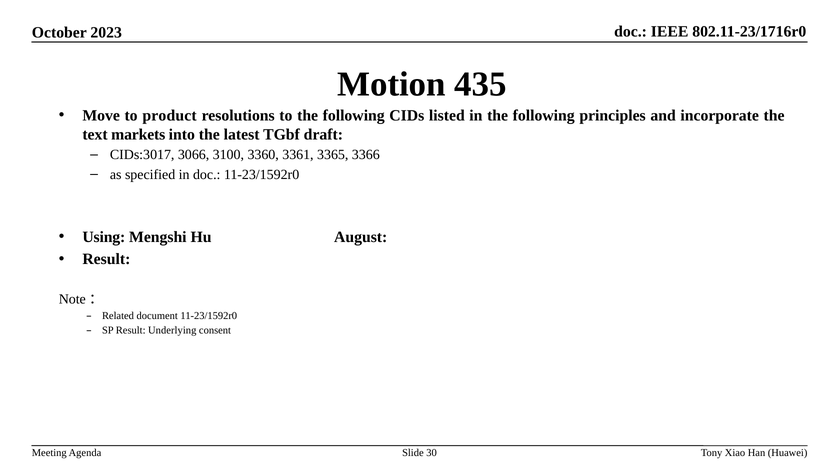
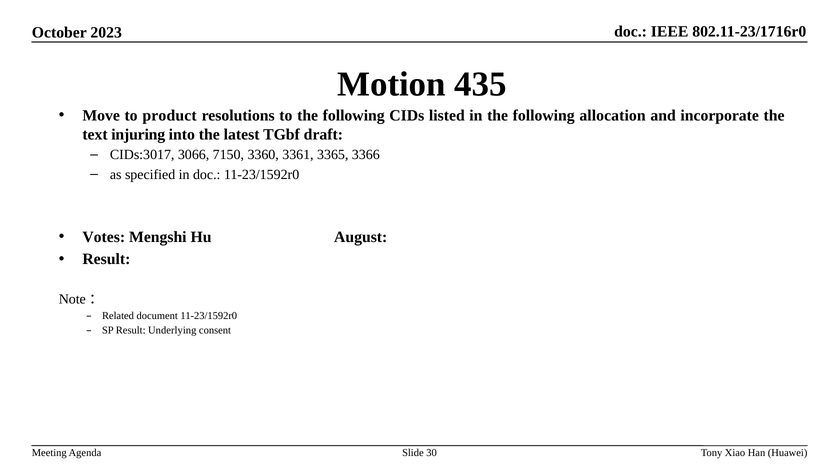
principles: principles -> allocation (613, 115)
markets: markets -> injuring (138, 134)
3100: 3100 -> 7150 (228, 155)
Using: Using -> Votes (104, 237)
